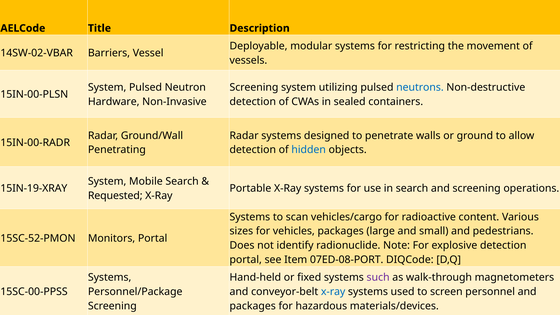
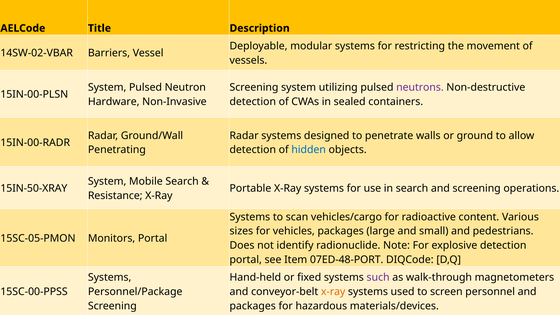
neutrons colour: blue -> purple (420, 87)
15IN-19-XRAY: 15IN-19-XRAY -> 15IN-50-XRAY (34, 188)
Requested: Requested -> Resistance (115, 196)
15SC-52-PMON: 15SC-52-PMON -> 15SC-05-PMON (38, 238)
07ED-08-PORT: 07ED-08-PORT -> 07ED-48-PORT (347, 260)
x-ray colour: blue -> orange (333, 292)
